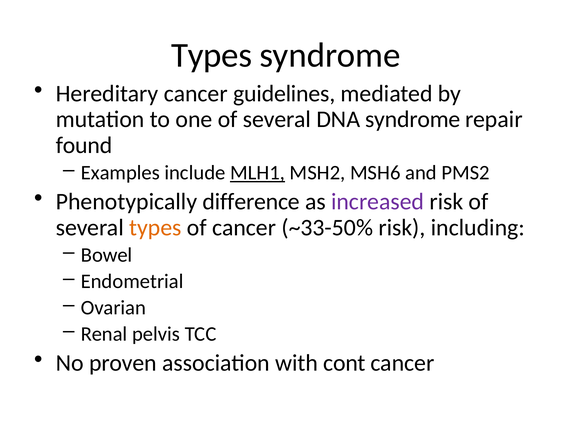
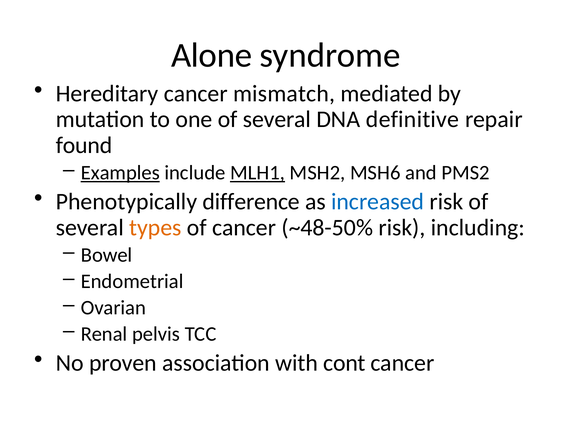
Types: Types -> Alone (212, 55)
guidelines: guidelines -> mismatch (284, 94)
DNA syndrome: syndrome -> definitive (413, 119)
Examples underline: none -> present (120, 173)
increased colour: purple -> blue (378, 202)
~33-50%: ~33-50% -> ~48-50% (327, 228)
